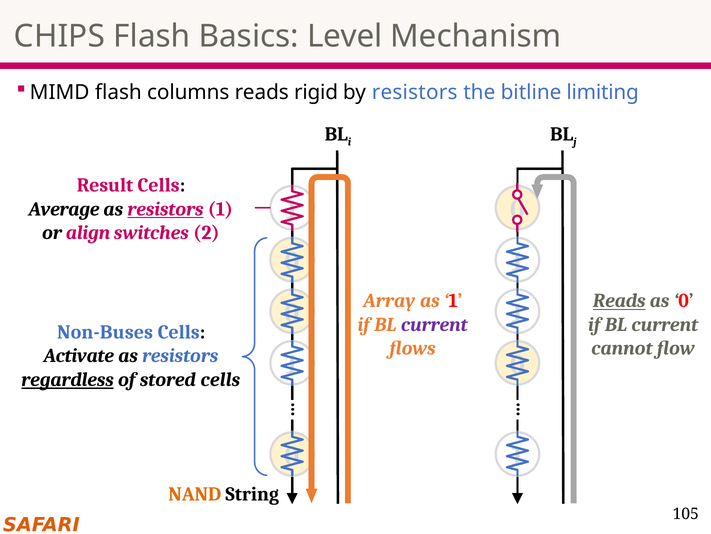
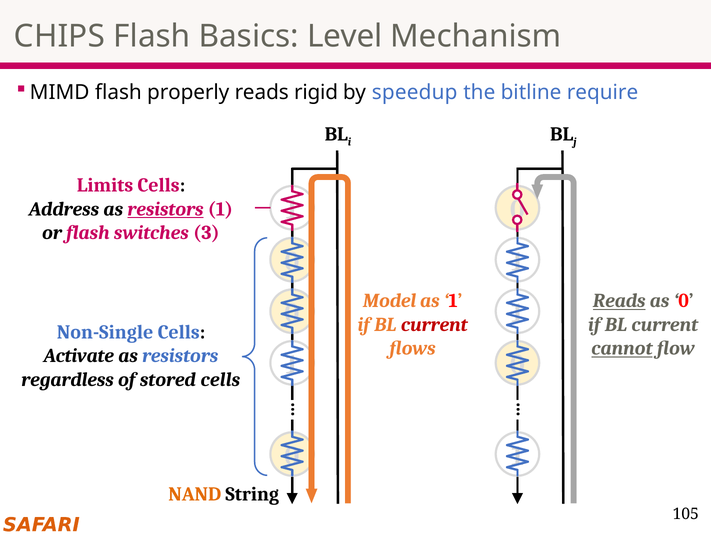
columns: columns -> properly (188, 92)
by resistors: resistors -> speedup (415, 92)
limiting: limiting -> require (603, 92)
Result: Result -> Limits (105, 185)
Average: Average -> Address (64, 209)
or align: align -> flash (88, 232)
2: 2 -> 3 (206, 232)
Array: Array -> Model (389, 300)
current colour: purple -> red (434, 324)
Non-Buses: Non-Buses -> Non-Single (105, 332)
cannot underline: none -> present (622, 348)
regardless underline: present -> none (68, 379)
